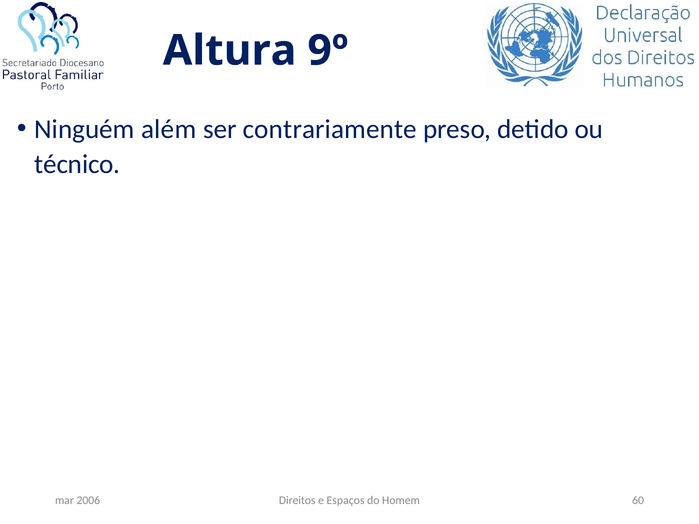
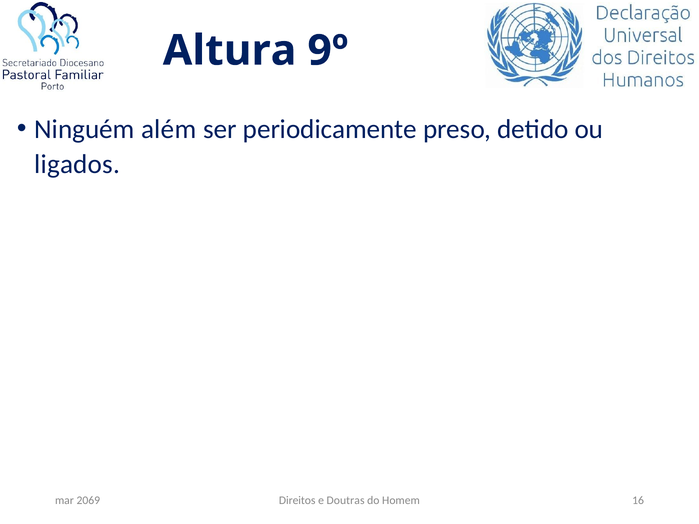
contrariamente: contrariamente -> periodicamente (330, 129)
técnico: técnico -> ligados (77, 164)
2006: 2006 -> 2069 (88, 501)
Espaços: Espaços -> Doutras (346, 501)
60: 60 -> 16 (638, 501)
